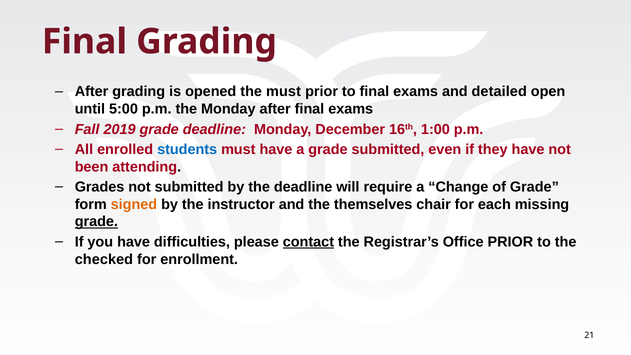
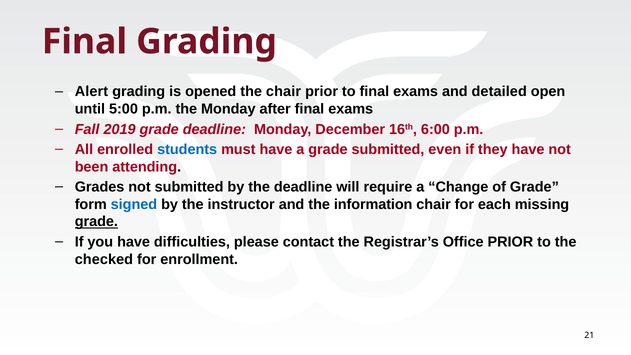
After: After -> Alert (91, 92)
the must: must -> chair (284, 92)
1:00: 1:00 -> 6:00 (435, 129)
signed colour: orange -> blue (134, 204)
themselves: themselves -> information (373, 204)
contact underline: present -> none (308, 242)
